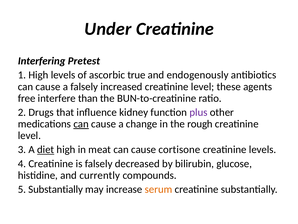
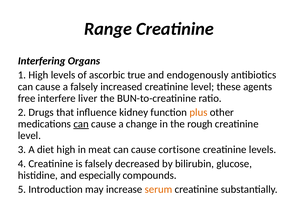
Under: Under -> Range (108, 29)
Pretest: Pretest -> Organs (84, 61)
than: than -> liver (88, 98)
plus colour: purple -> orange (198, 112)
diet underline: present -> none (46, 149)
currently: currently -> especially (100, 175)
5 Substantially: Substantially -> Introduction (56, 189)
